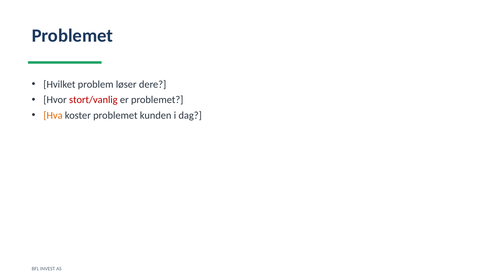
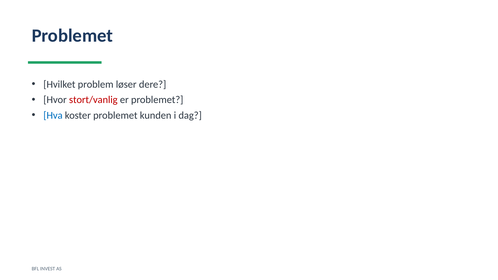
Hva colour: orange -> blue (53, 115)
